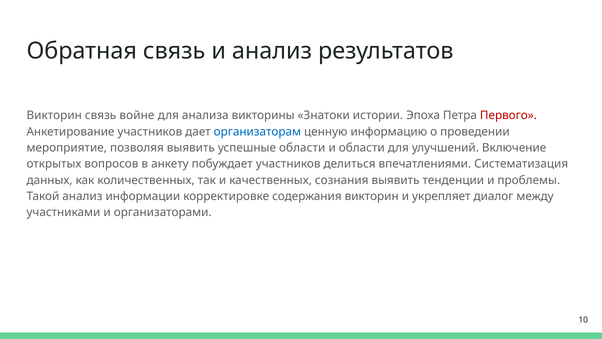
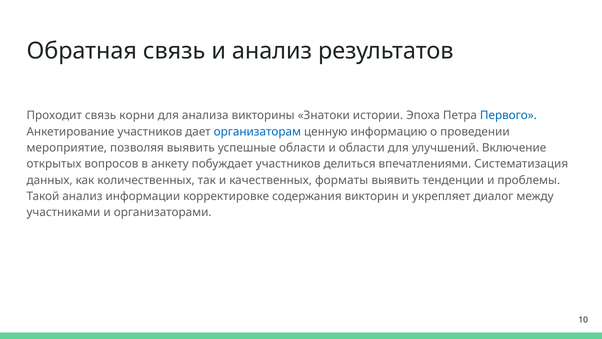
Викторин: Викторин -> Проходит (54, 115)
войне: войне -> корни (137, 115)
Первого colour: red -> blue (508, 115)
сознания: сознания -> форматы (342, 180)
